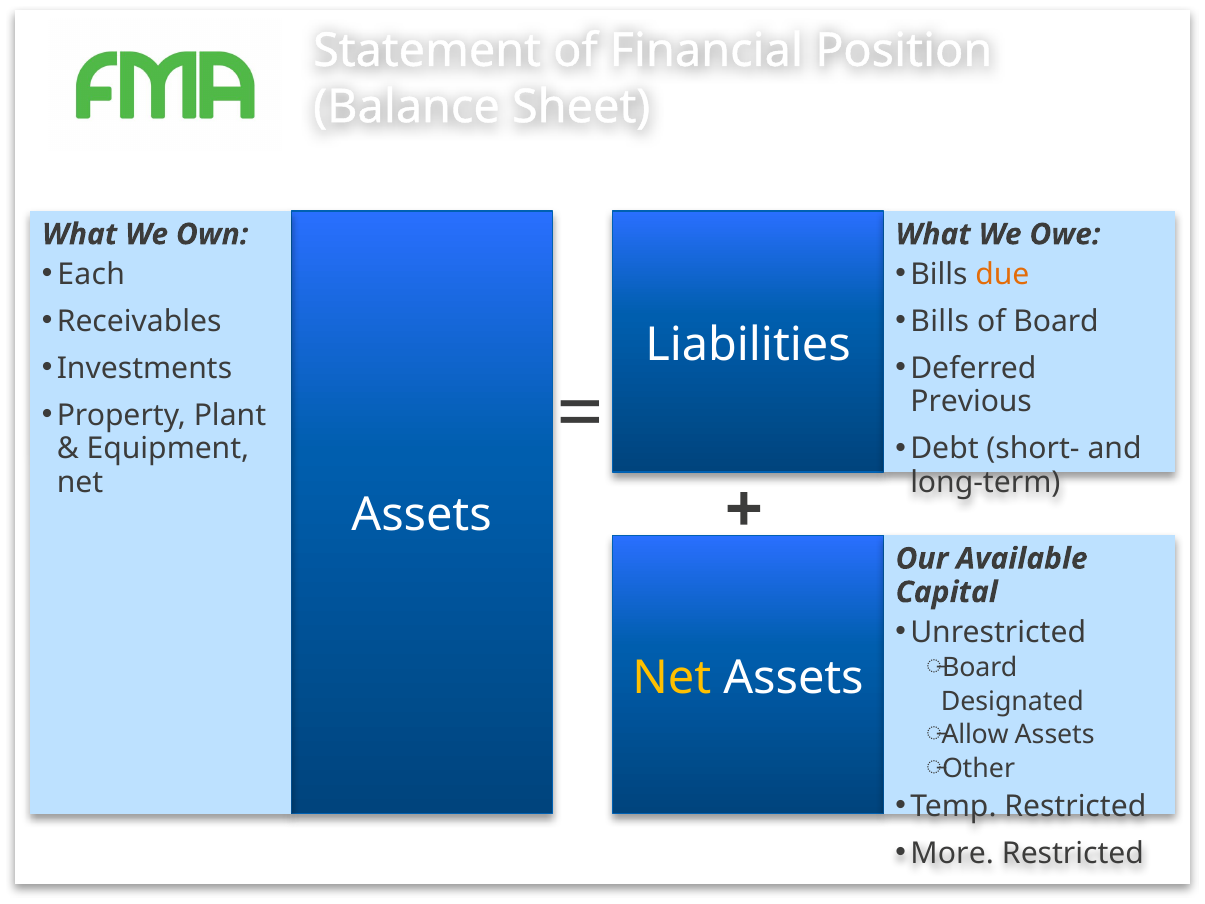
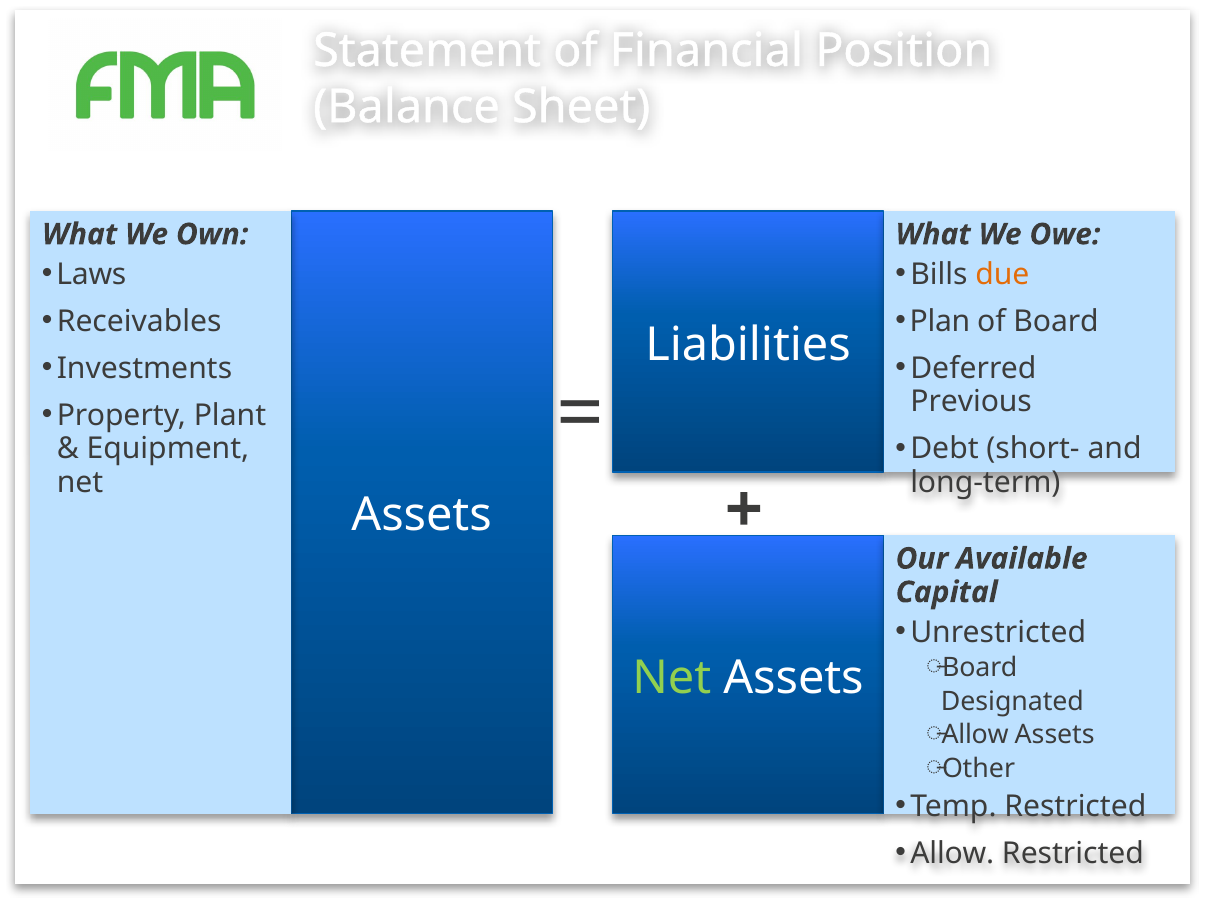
Each: Each -> Laws (91, 274)
Bills: Bills -> Plan (940, 321)
Net colour: yellow -> light green (672, 678)
More: More -> Allow (952, 853)
